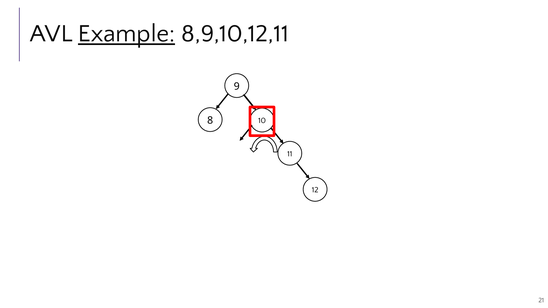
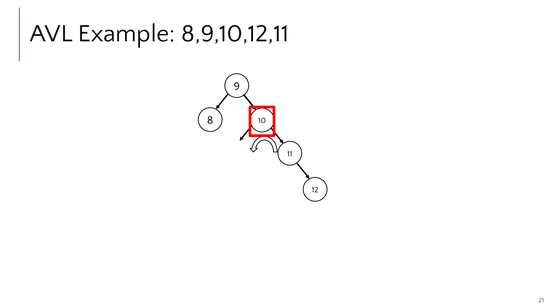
Example underline: present -> none (127, 34)
